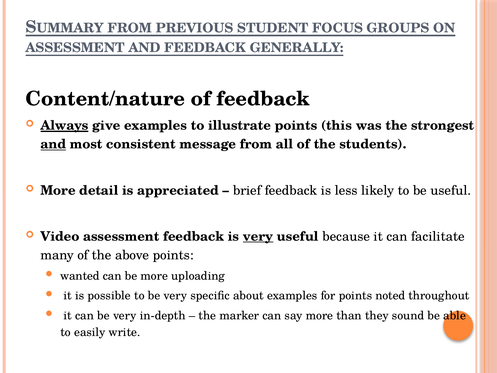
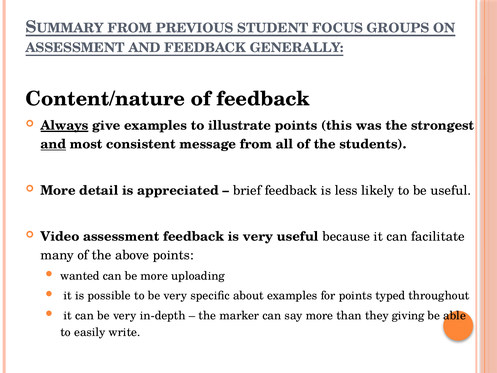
very underline: present -> none (258, 236)
noted: noted -> typed (390, 295)
sound: sound -> giving (408, 315)
